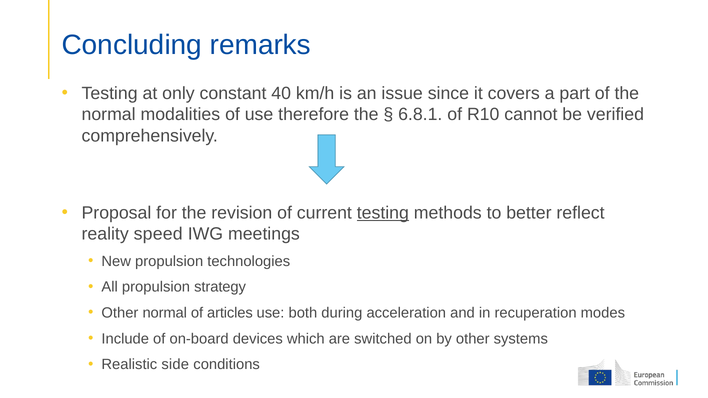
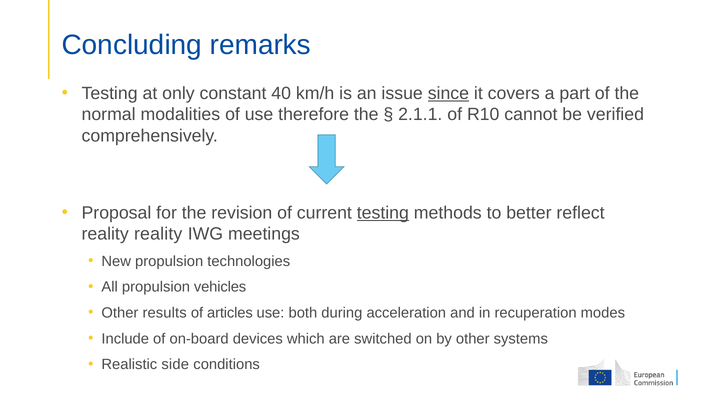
since underline: none -> present (448, 93)
6.8.1: 6.8.1 -> 2.1.1 (420, 115)
reality speed: speed -> reality (158, 234)
strategy: strategy -> vehicles (220, 287)
Other normal: normal -> results (165, 313)
